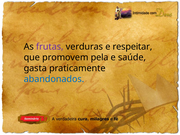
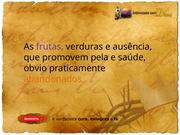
respeitar: respeitar -> ausência (132, 47)
gasta: gasta -> obvio (35, 68)
abandonados colour: blue -> orange (54, 79)
